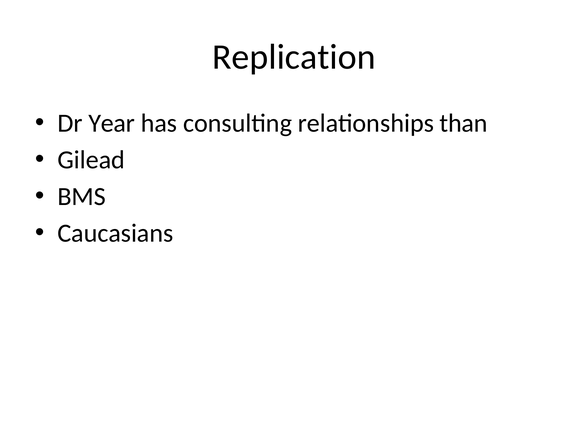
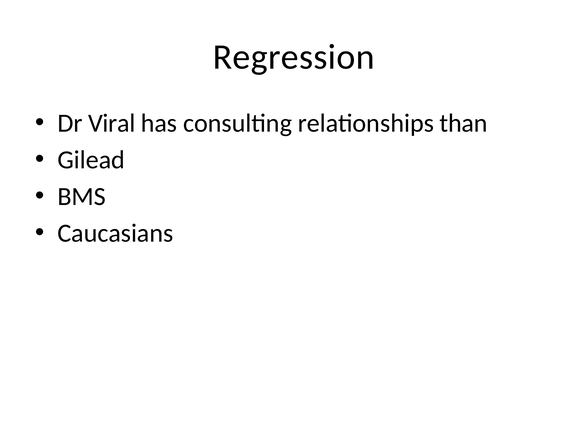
Replication: Replication -> Regression (294, 57)
Year: Year -> Viral (112, 123)
